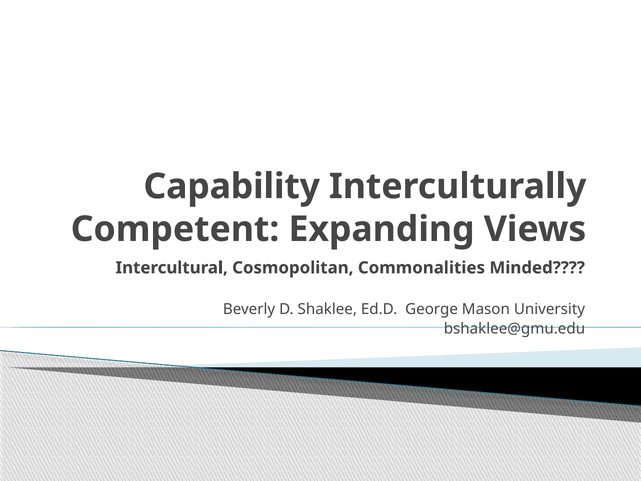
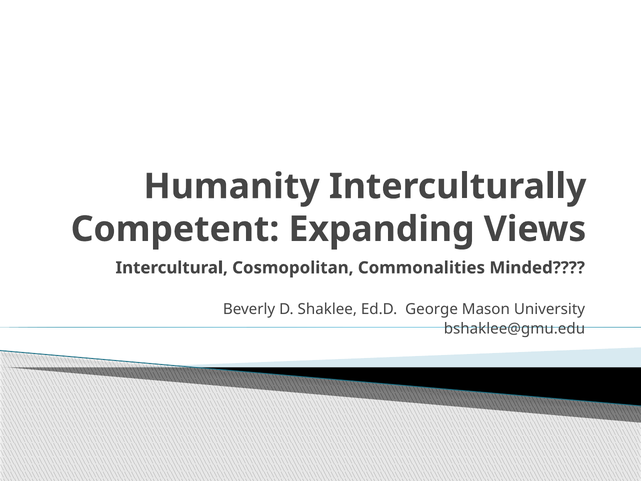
Capability: Capability -> Humanity (232, 186)
